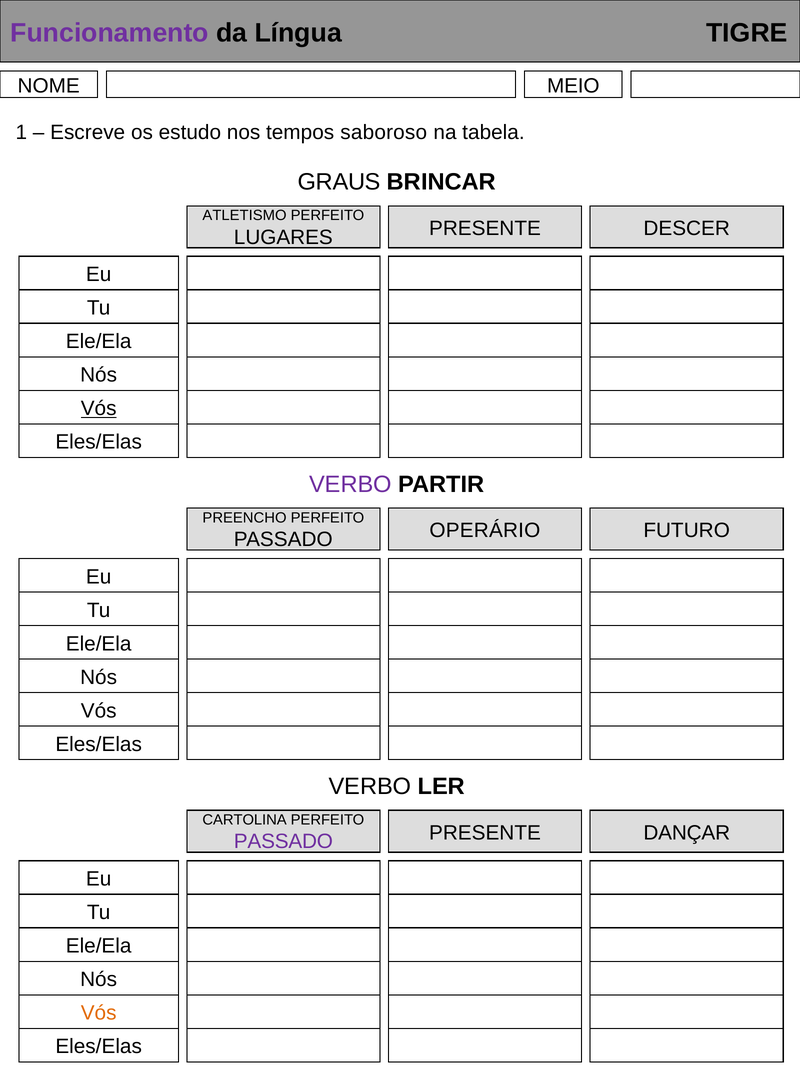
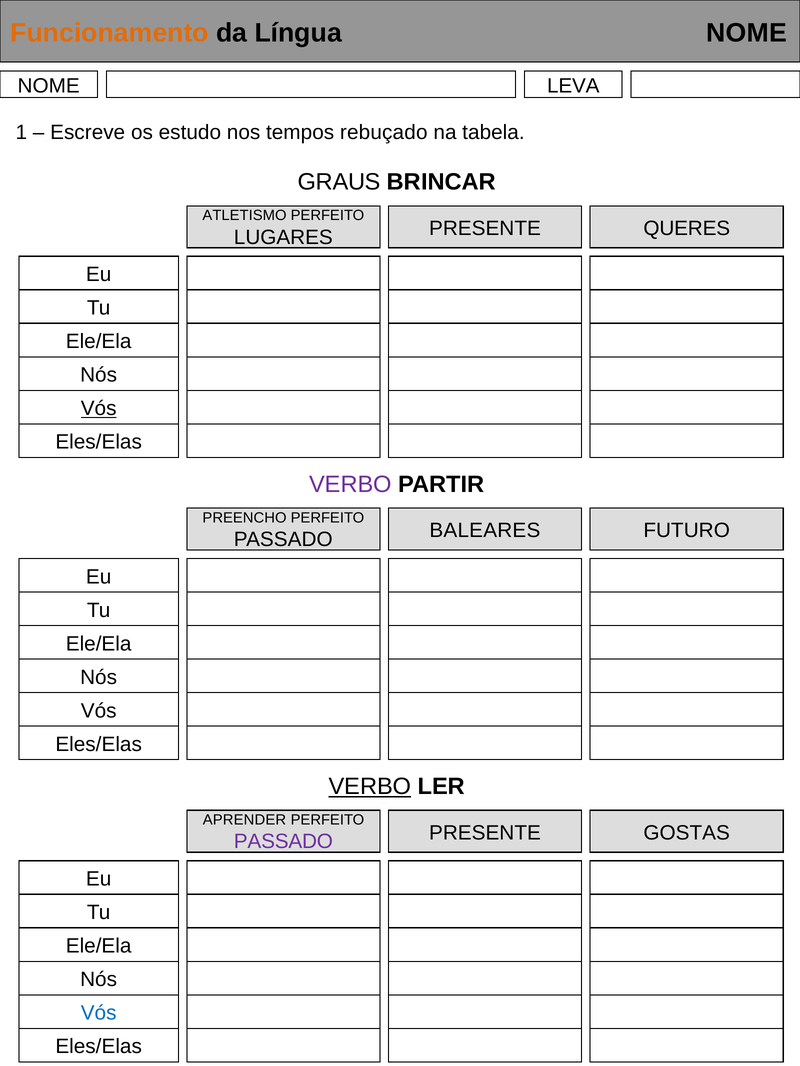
Funcionamento colour: purple -> orange (110, 33)
Língua TIGRE: TIGRE -> NOME (747, 33)
MEIO: MEIO -> LEVA (573, 86)
saboroso: saboroso -> rebuçado (384, 133)
DESCER: DESCER -> QUERES (687, 228)
OPERÁRIO: OPERÁRIO -> BALEARES (485, 531)
VERBO underline: none -> present (370, 787)
CARTOLINA: CARTOLINA -> APRENDER (244, 820)
DANÇAR: DANÇAR -> GOSTAS (687, 833)
Vós colour: orange -> blue (99, 1014)
